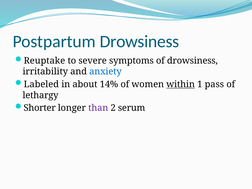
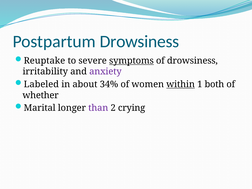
symptoms underline: none -> present (131, 61)
anxiety colour: blue -> purple (105, 72)
14%: 14% -> 34% (109, 84)
pass: pass -> both (214, 84)
lethargy: lethargy -> whether (41, 95)
Shorter: Shorter -> Marital (40, 108)
serum: serum -> crying (132, 108)
